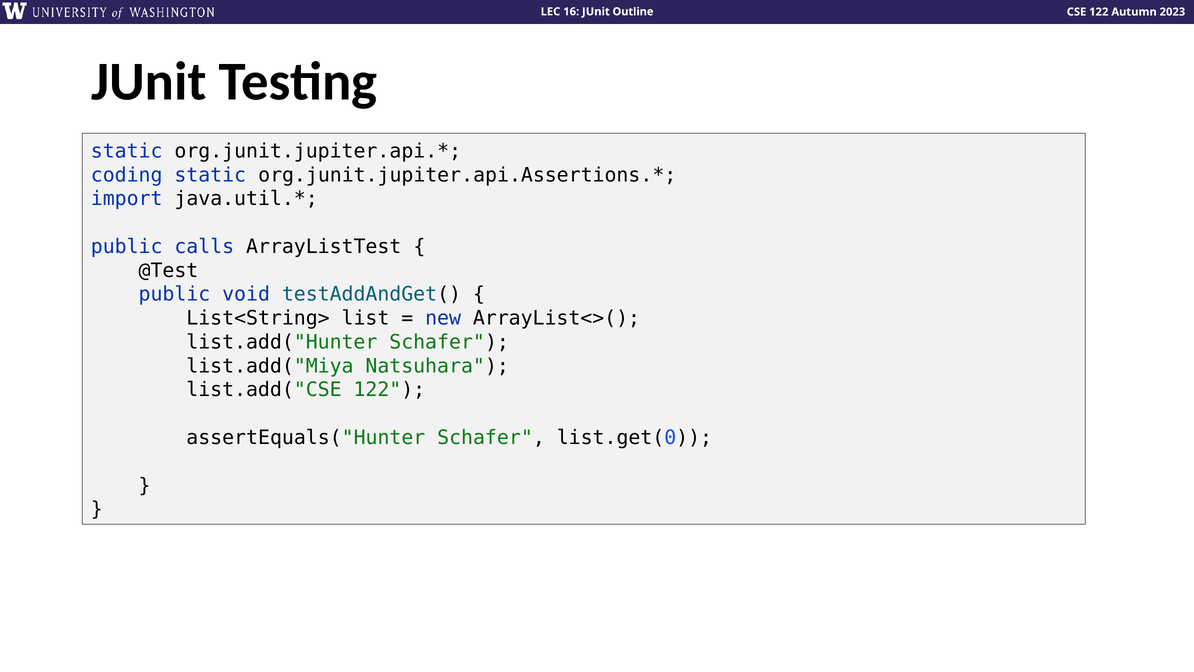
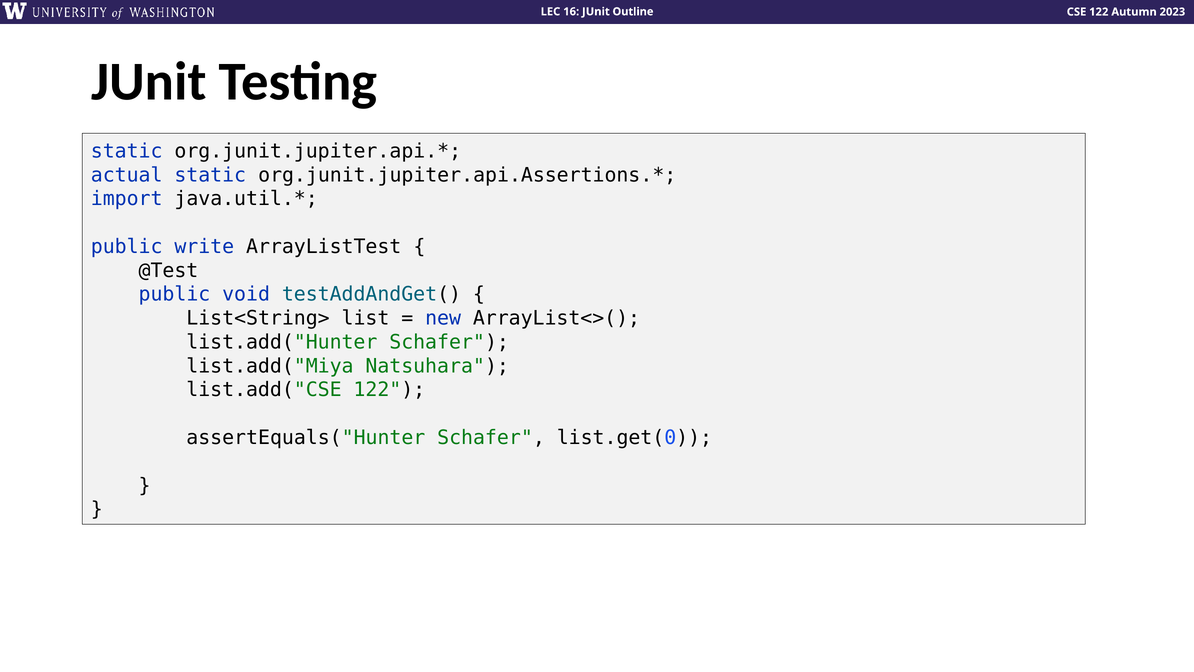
coding: coding -> actual (127, 175)
calls: calls -> write (204, 247)
